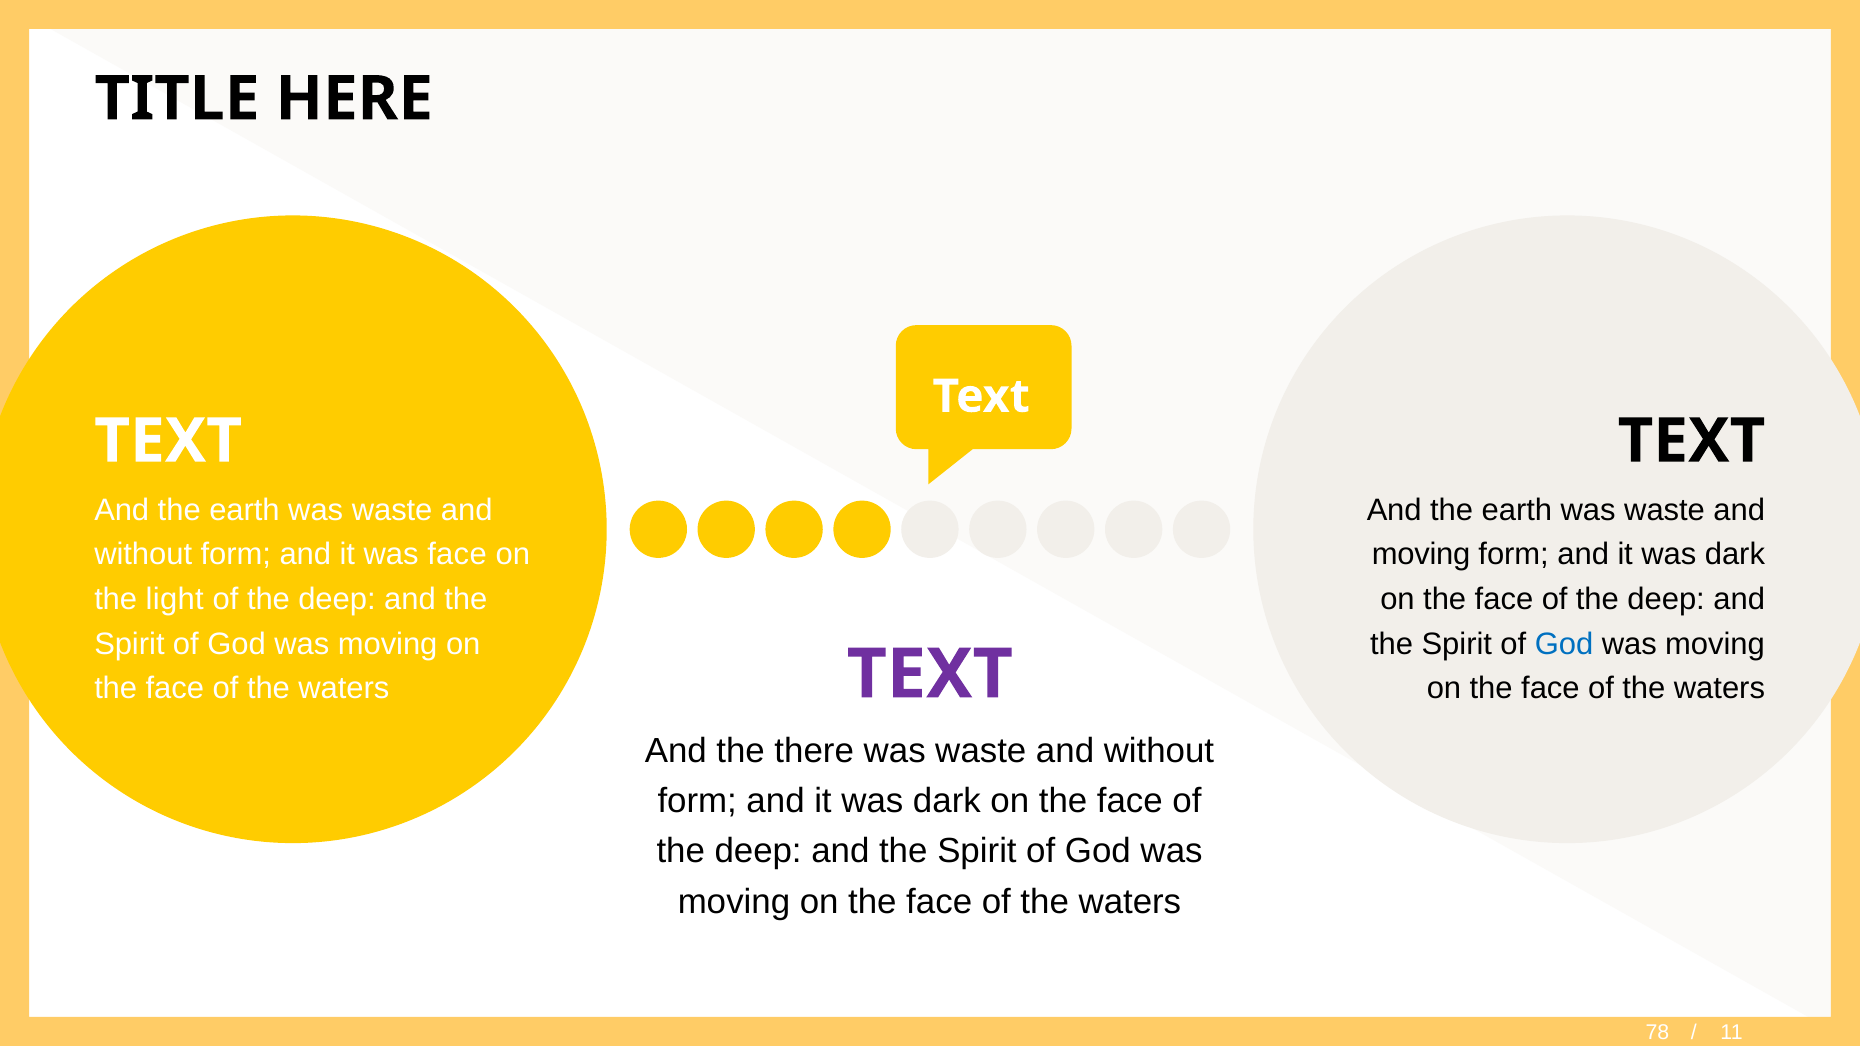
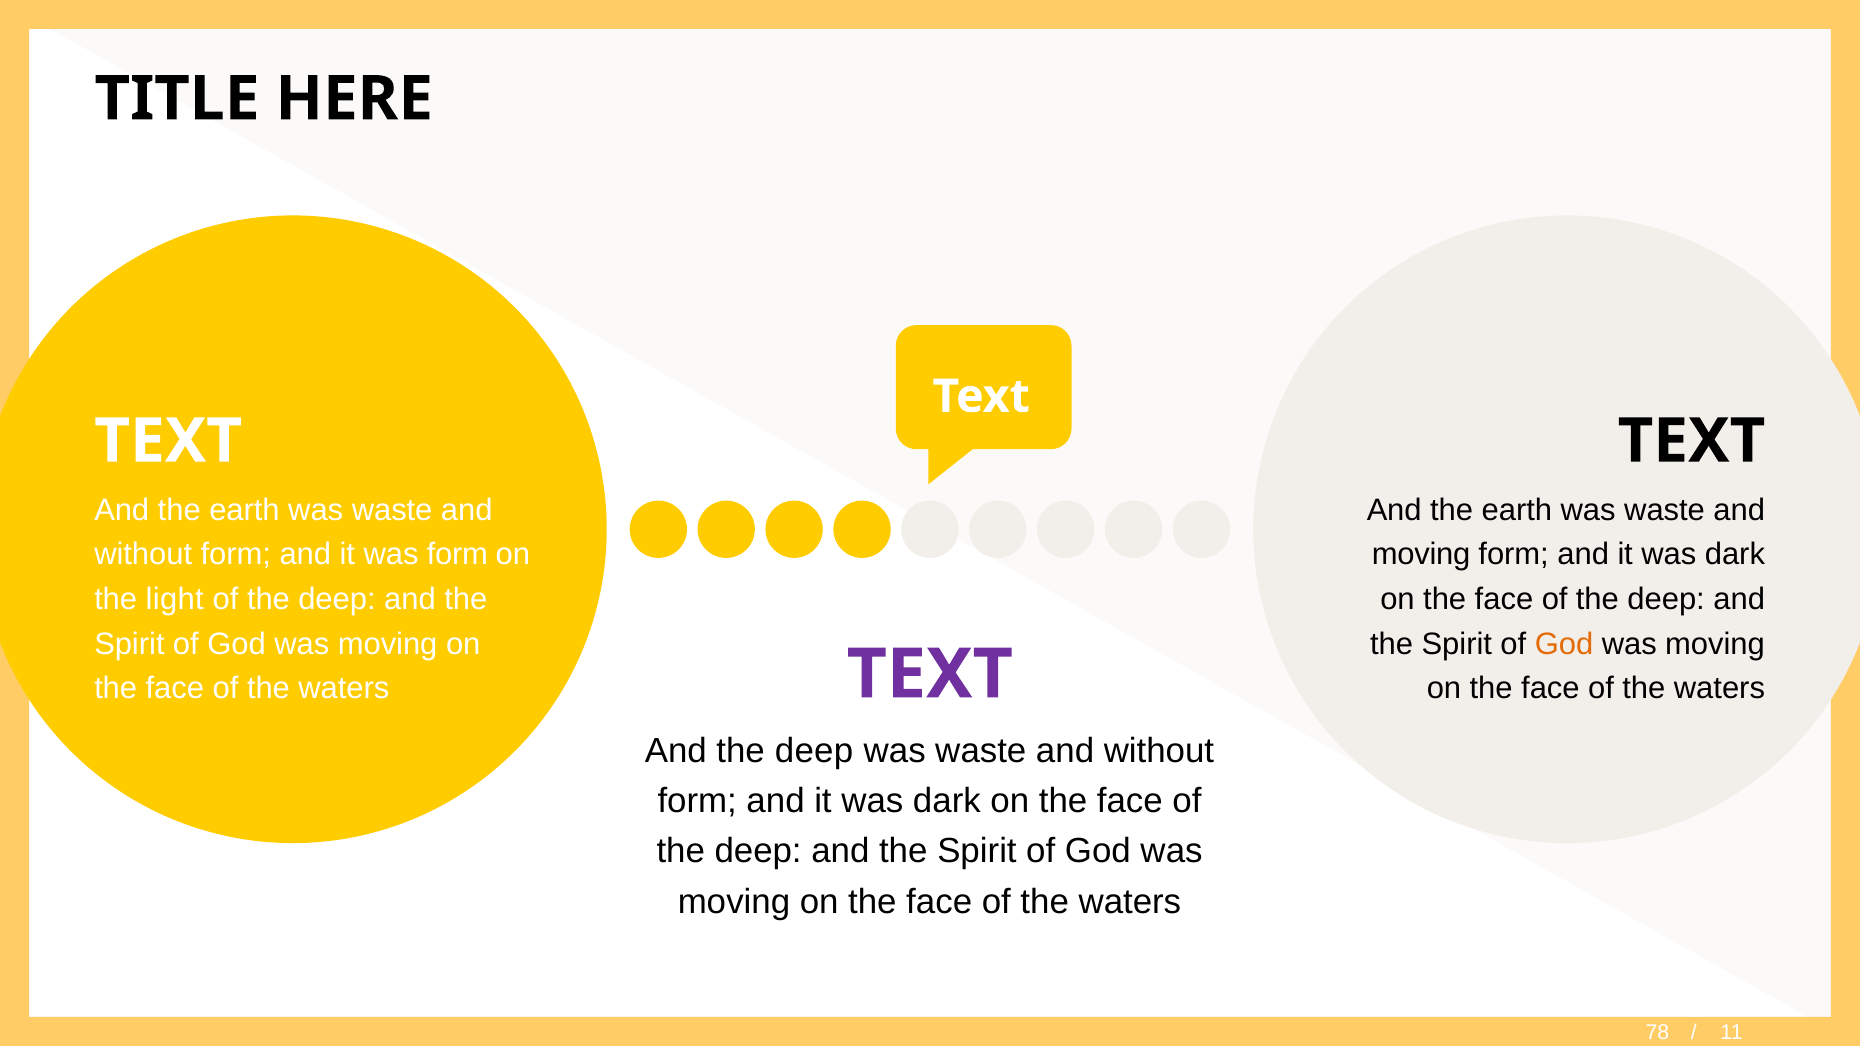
was face: face -> form (457, 555)
God colour: blue -> orange (1564, 644)
And the there: there -> deep (814, 751)
